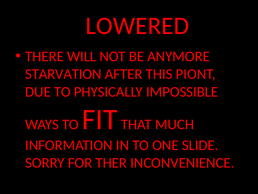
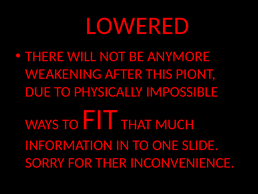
STARVATION: STARVATION -> WEAKENING (63, 74)
